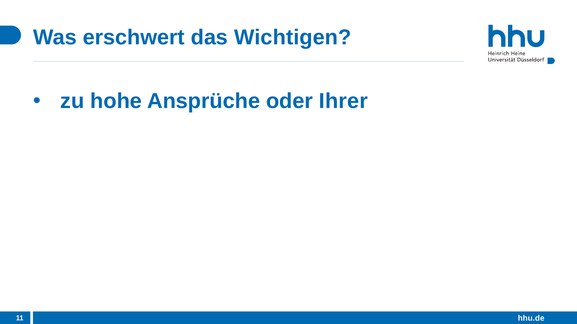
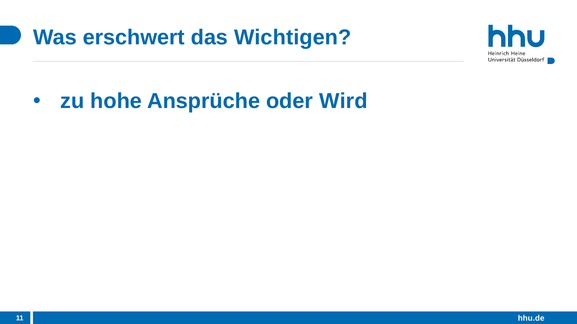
Ihrer: Ihrer -> Wird (343, 101)
